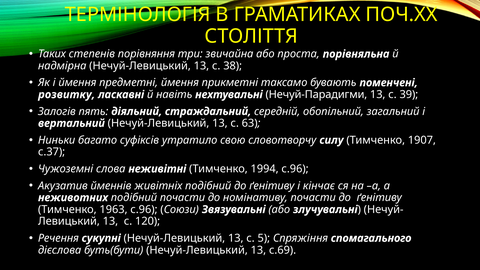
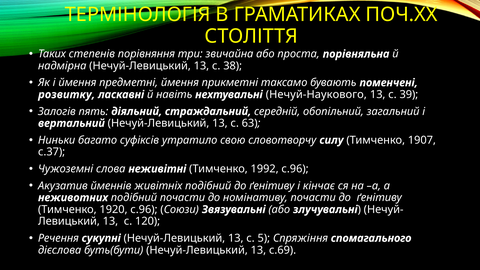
Нечуй-Парадигми: Нечуй-Парадигми -> Нечуй-Наукового (316, 95)
1994: 1994 -> 1992 (265, 169)
1963: 1963 -> 1920 (114, 209)
